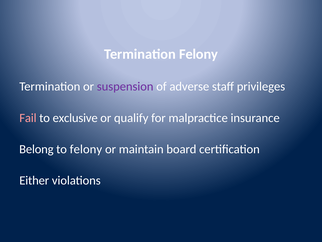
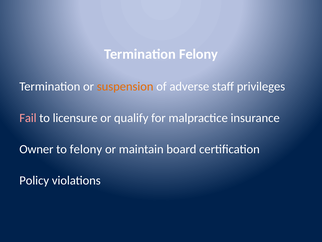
suspension colour: purple -> orange (125, 86)
exclusive: exclusive -> licensure (75, 118)
Belong: Belong -> Owner (36, 149)
Either: Either -> Policy (34, 180)
